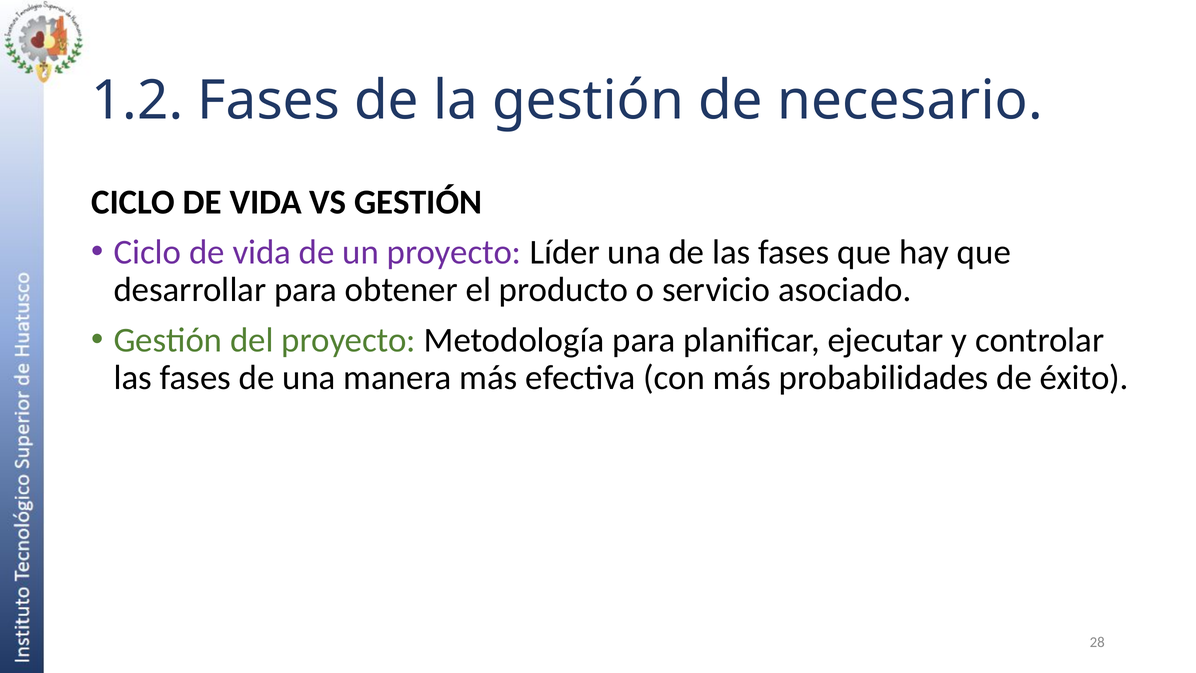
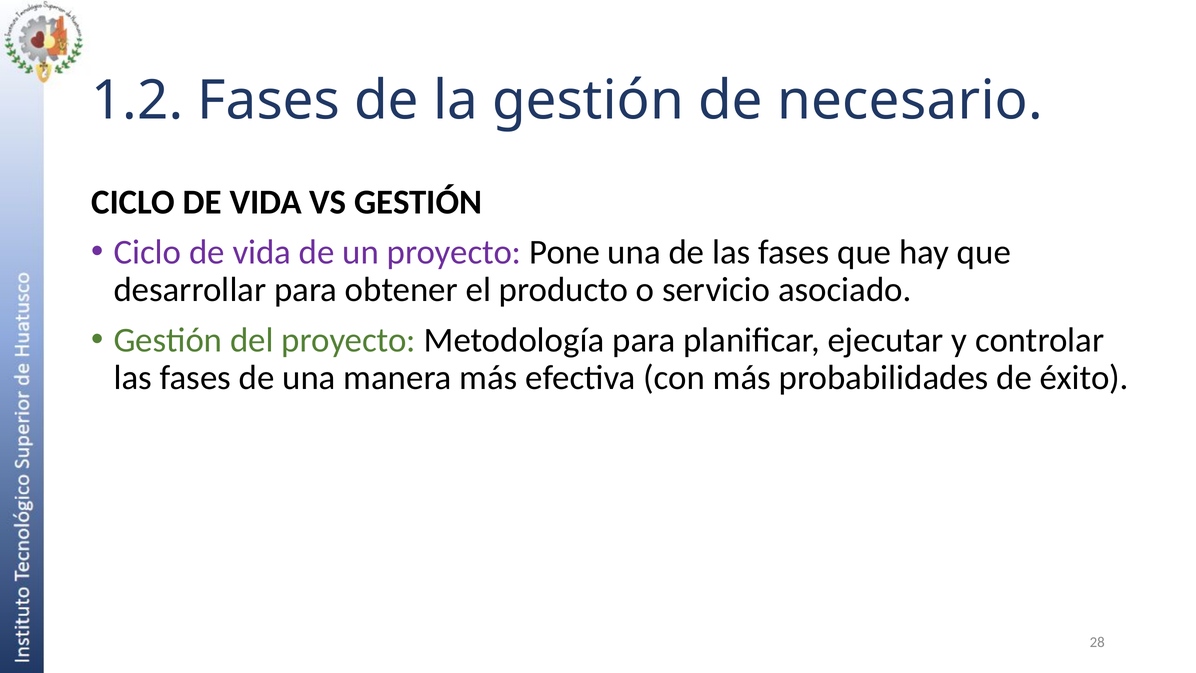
Líder: Líder -> Pone (565, 252)
